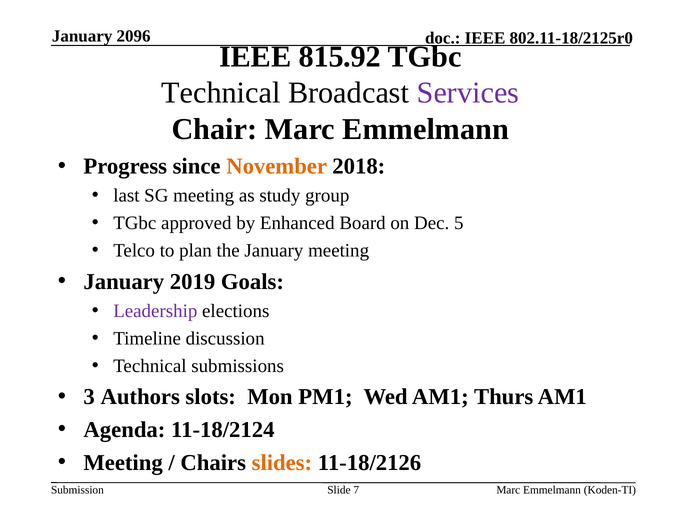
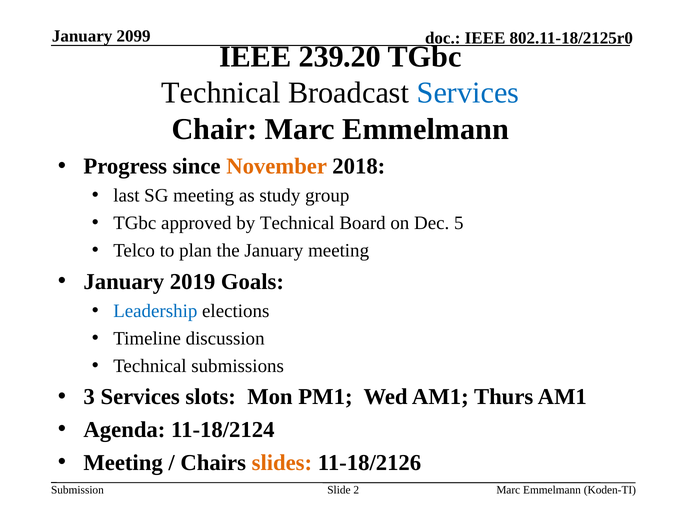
2096: 2096 -> 2099 (134, 36)
815.92: 815.92 -> 239.20 (340, 57)
Services colour: purple -> blue (468, 93)
by Enhanced: Enhanced -> Technical (297, 223)
Leadership colour: purple -> blue (155, 311)
3 Authors: Authors -> Services (140, 397)
7: 7 -> 2 (356, 490)
